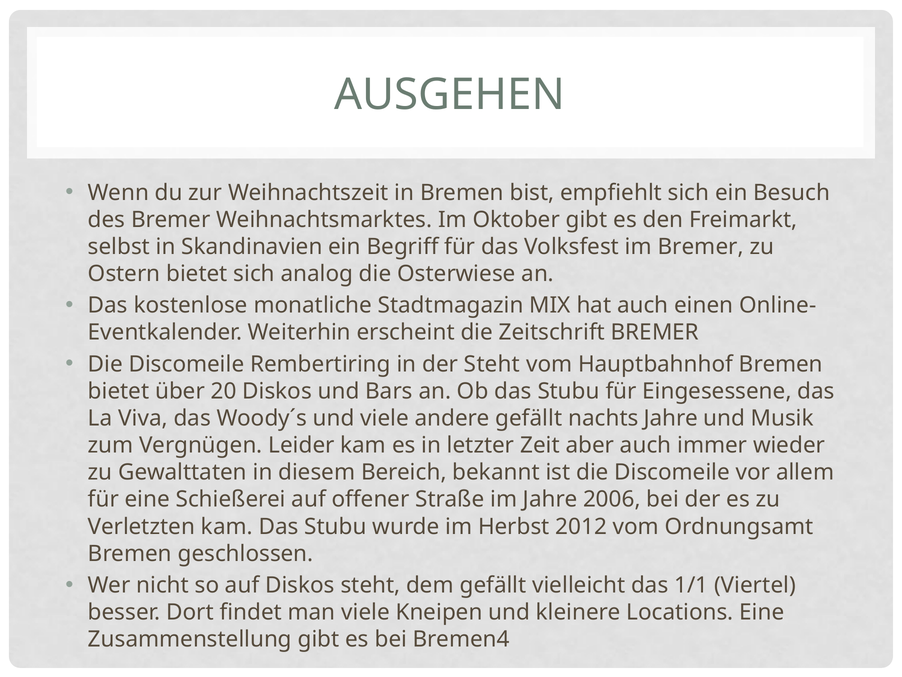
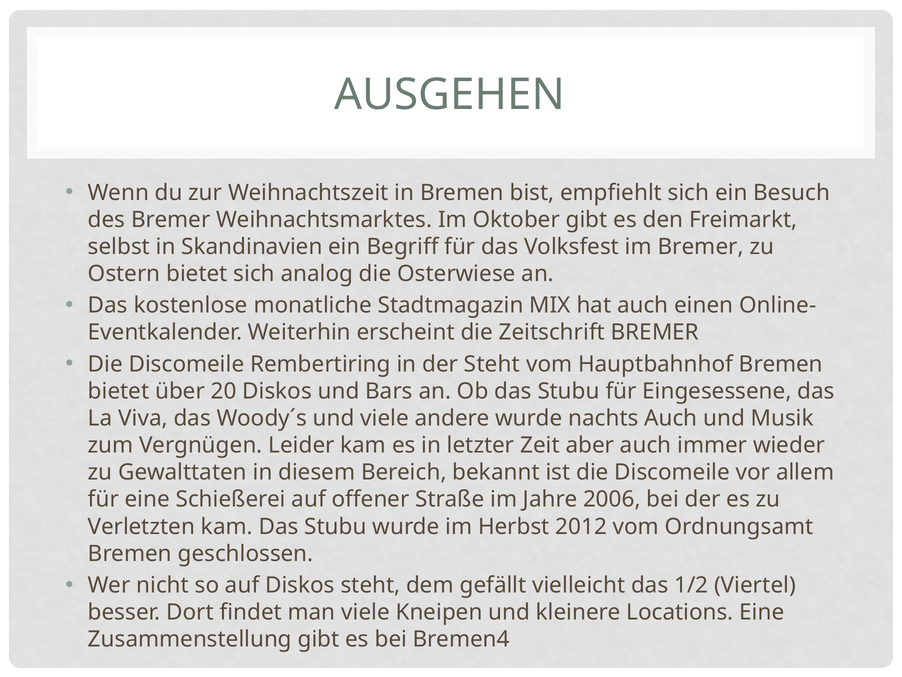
andere gefällt: gefällt -> wurde (529, 418)
nachts Jahre: Jahre -> Auch (671, 418)
1/1: 1/1 -> 1/2 (691, 585)
